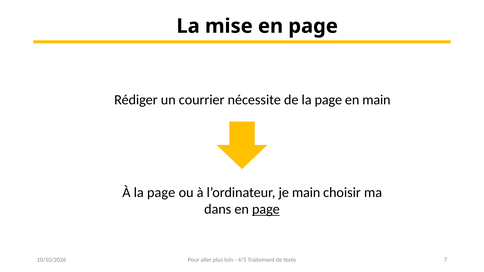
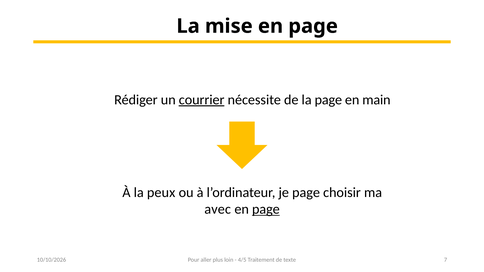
courrier underline: none -> present (202, 100)
page: page -> peux (161, 193)
je main: main -> page (306, 193)
dans: dans -> avec (218, 210)
